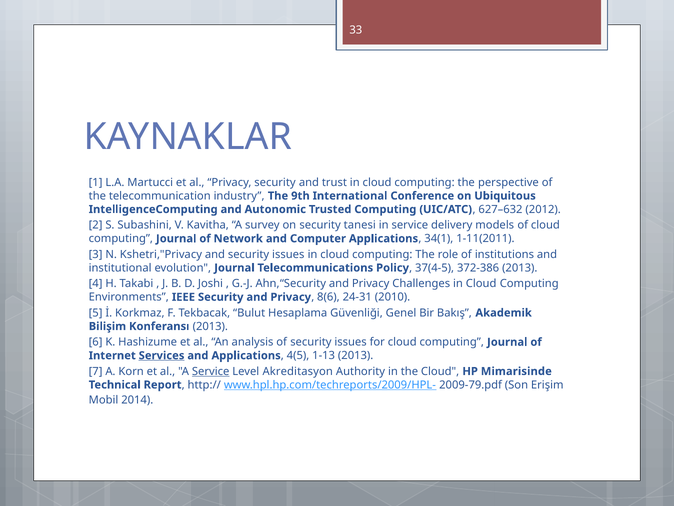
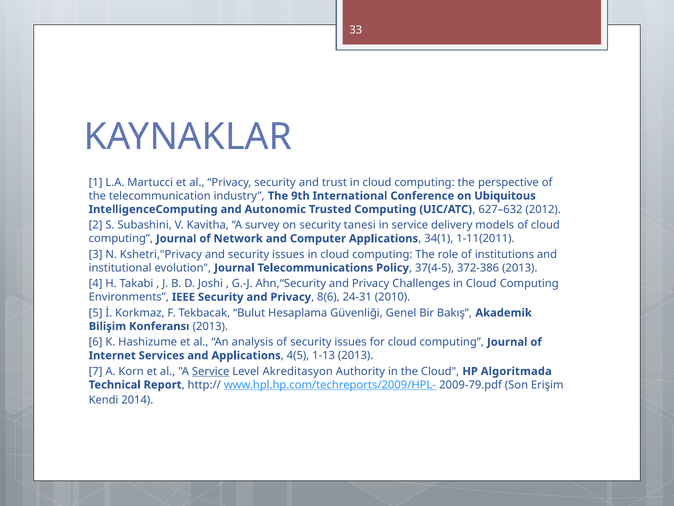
Services underline: present -> none (162, 355)
Mimarisinde: Mimarisinde -> Algoritmada (516, 371)
Mobil: Mobil -> Kendi (104, 400)
